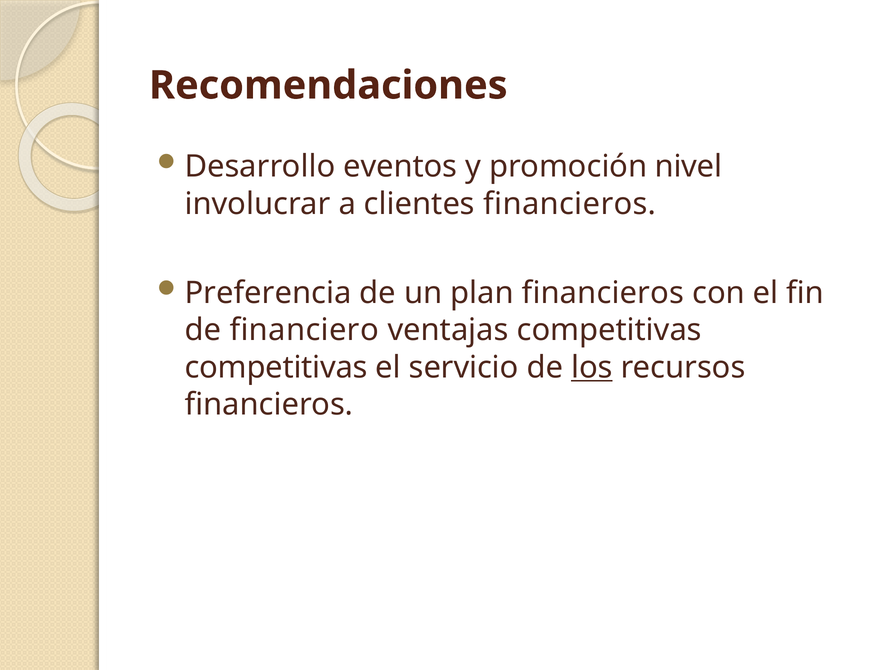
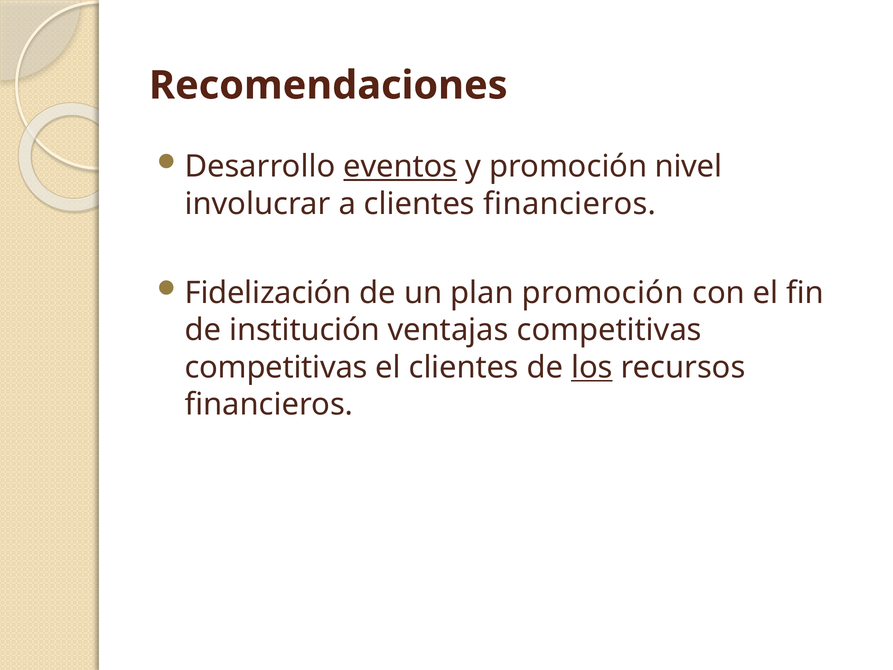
eventos underline: none -> present (400, 167)
Preferencia: Preferencia -> Fidelización (268, 293)
plan financieros: financieros -> promoción (603, 293)
financiero: financiero -> institución (305, 330)
el servicio: servicio -> clientes (464, 367)
